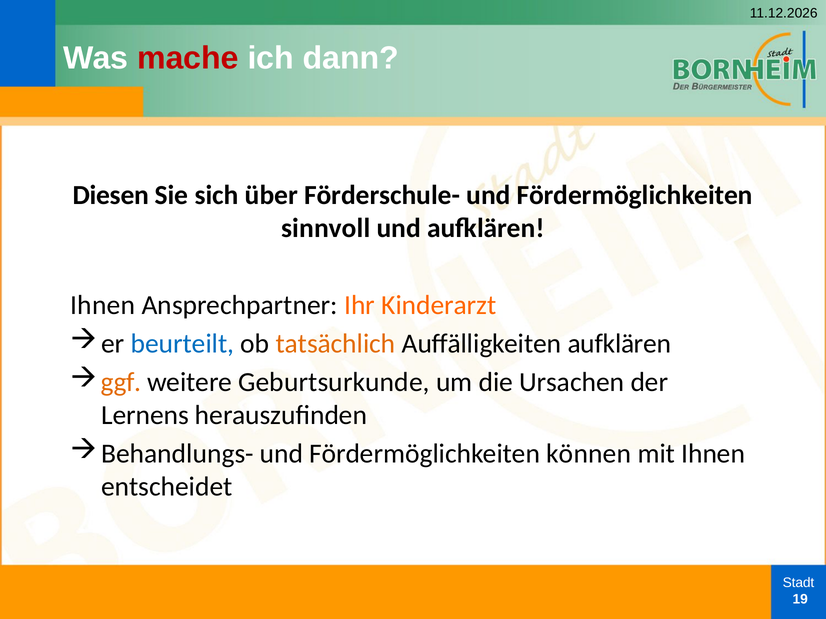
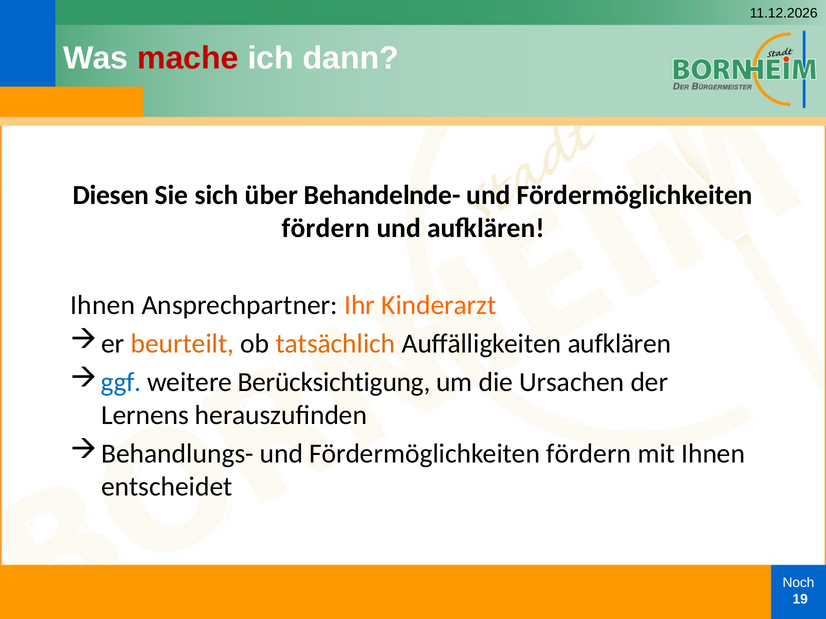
Förderschule-: Förderschule- -> Behandelnde- (382, 195)
sinnvoll: sinnvoll -> fördern (326, 228)
beurteilt colour: blue -> orange (182, 344)
ggf colour: orange -> blue (121, 382)
Geburtsurkunde: Geburtsurkunde -> Berücksichtigung (334, 382)
Behandlungs- und Fördermöglichkeiten können: können -> fördern (589, 454)
Stadt: Stadt -> Noch (798, 583)
